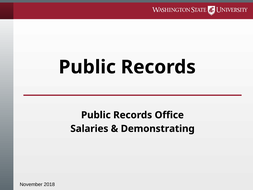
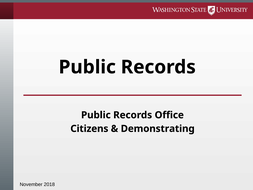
Salaries: Salaries -> Citizens (89, 129)
